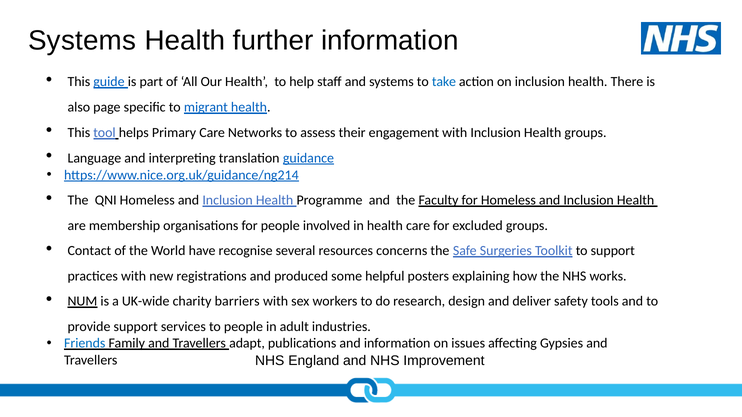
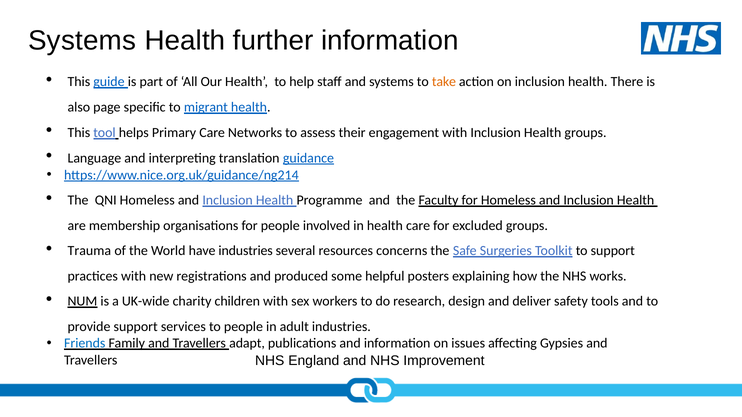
take colour: blue -> orange (444, 82)
Contact: Contact -> Trauma (89, 251)
have recognise: recognise -> industries (246, 251)
barriers: barriers -> children (237, 302)
